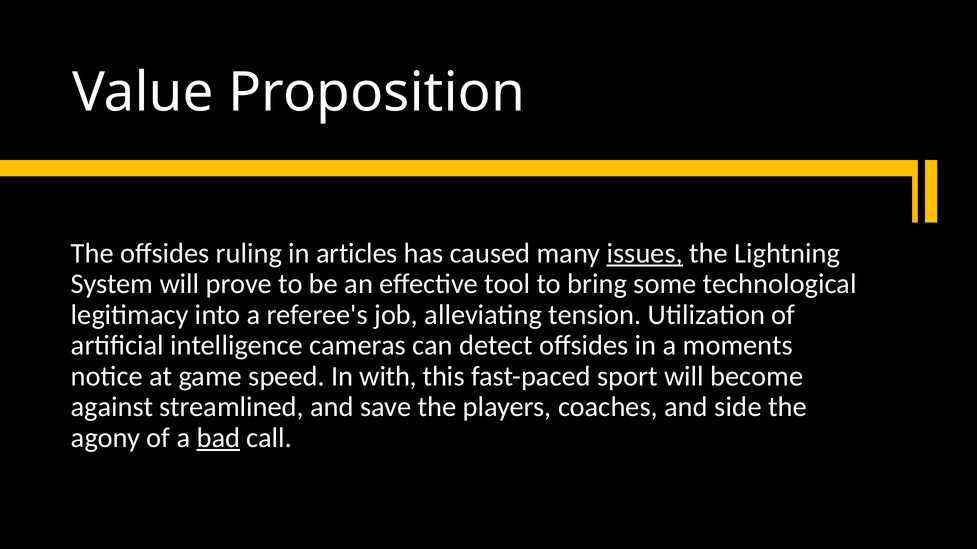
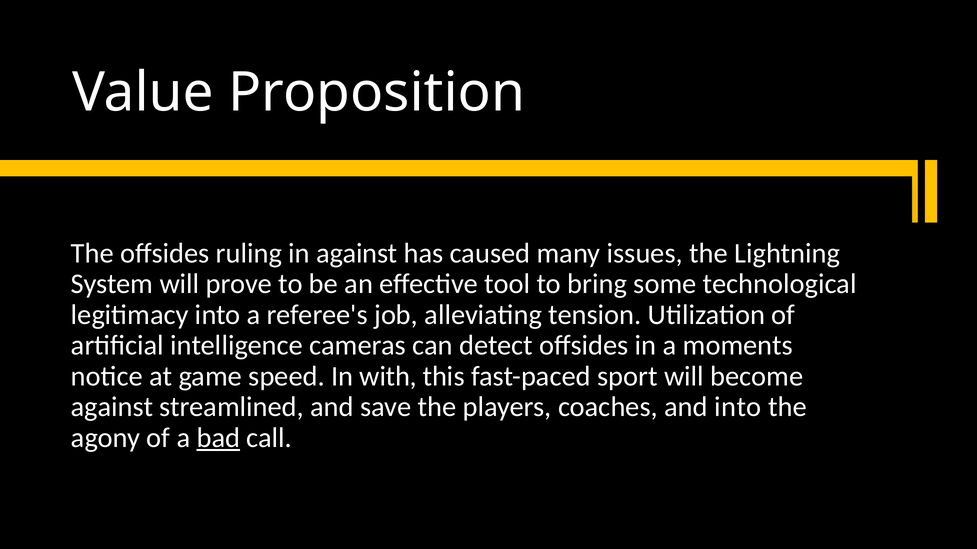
in articles: articles -> against (357, 253)
issues underline: present -> none (645, 253)
and side: side -> into (738, 407)
